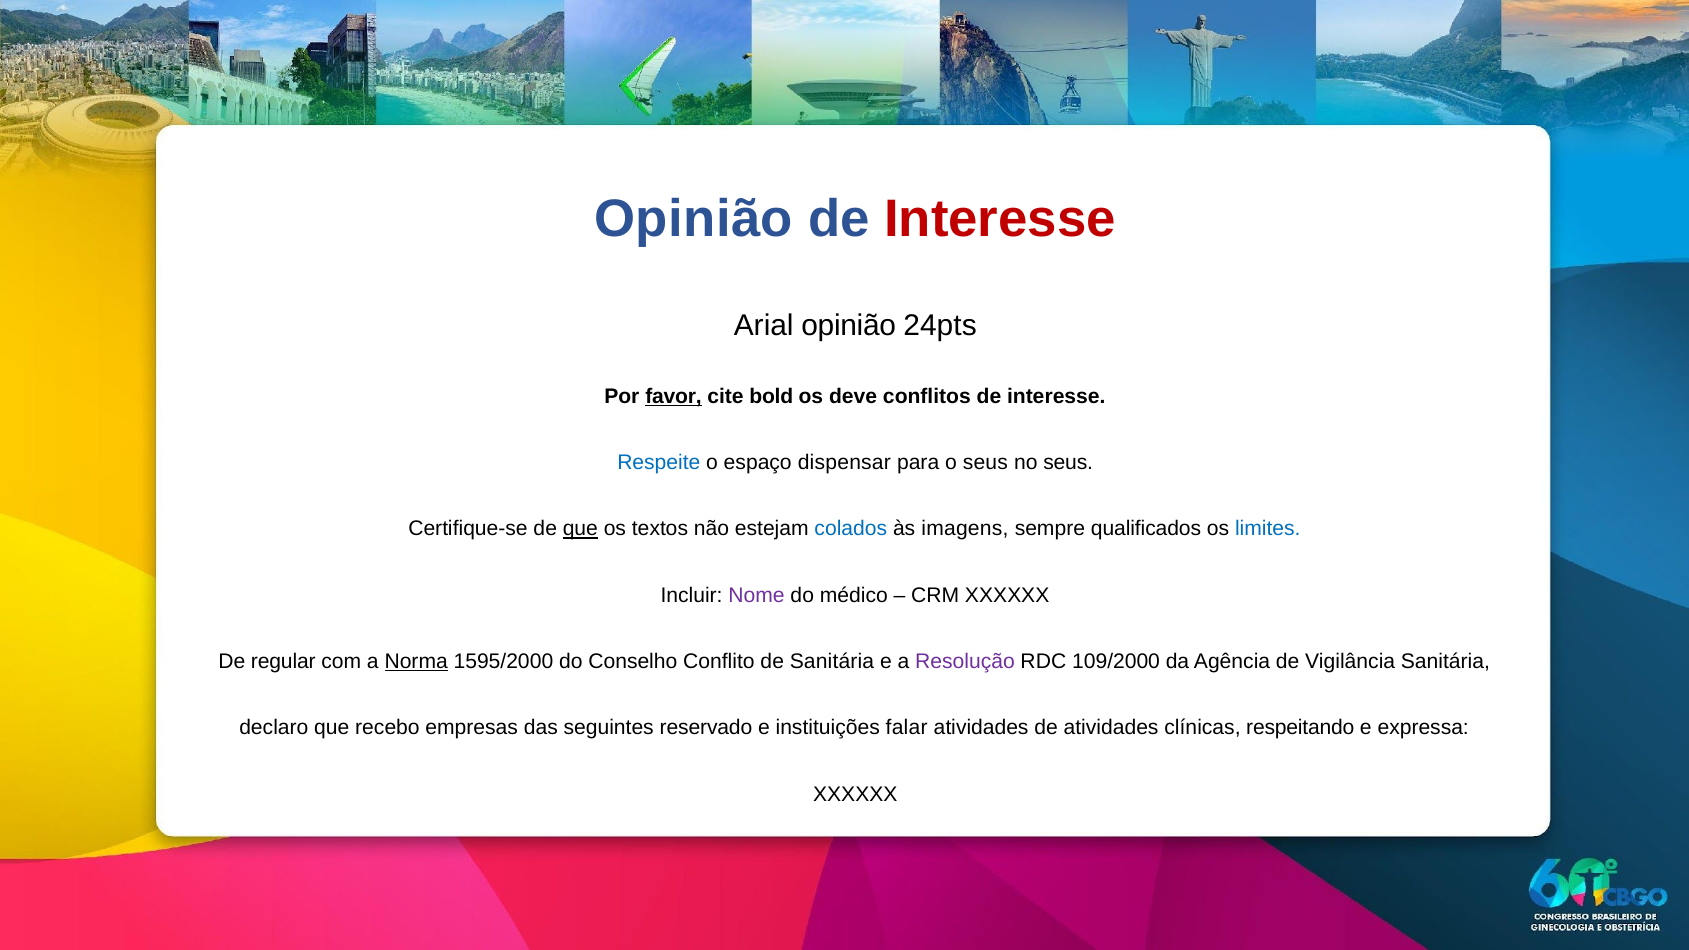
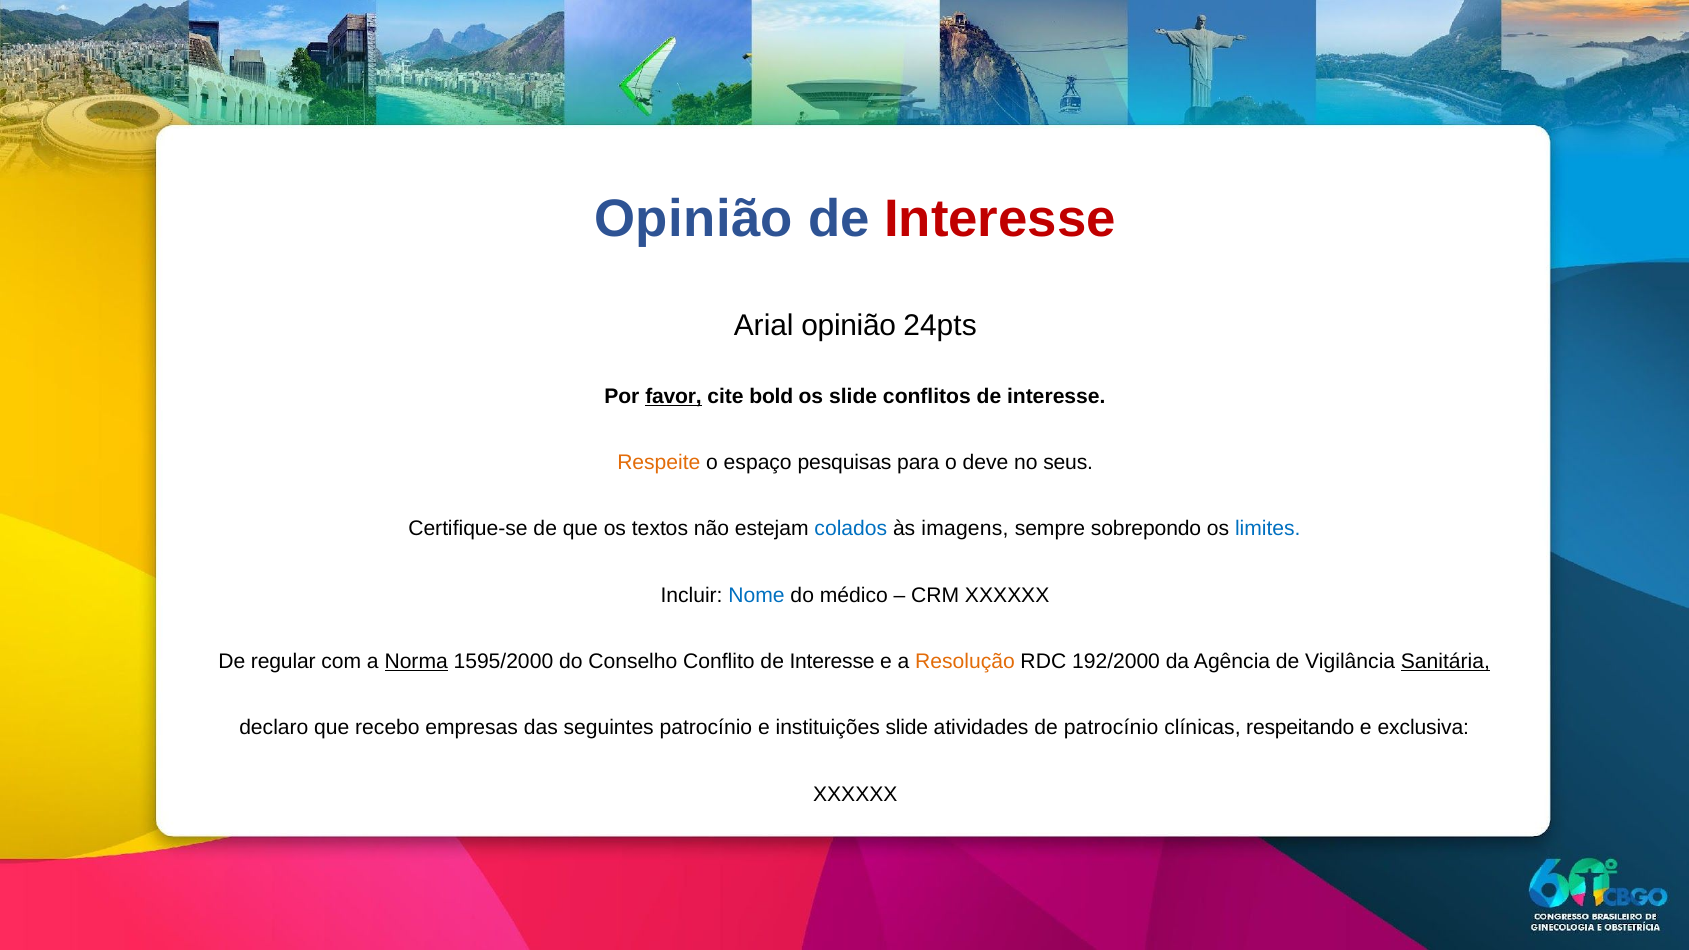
os deve: deve -> slide (853, 396)
Respeite colour: blue -> orange (659, 463)
dispensar: dispensar -> pesquisas (845, 463)
o seus: seus -> deve (985, 463)
que underline: present -> none (580, 529)
qualificados: qualificados -> sobrepondo (1146, 529)
Nome colour: purple -> blue (757, 595)
Sanitária: Sanitária -> Interesse (832, 662)
Resolução colour: purple -> orange (965, 662)
109/2000: 109/2000 -> 192/2000 (1116, 662)
Sanitária underline: none -> present (1445, 662)
seguintes reservado: reservado -> patrocínio (706, 728)
instituições falar: falar -> slide (907, 728)
de atividades: atividades -> patrocínio (1111, 728)
expressa: expressa -> exclusiva (1423, 728)
